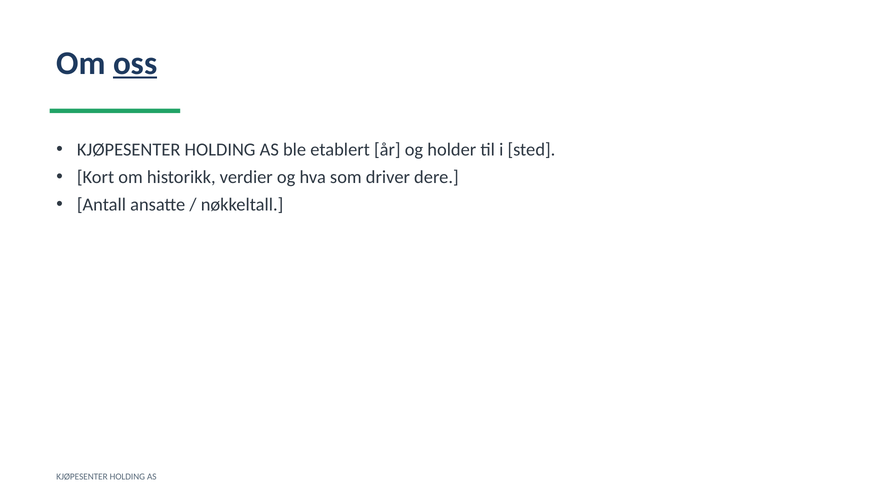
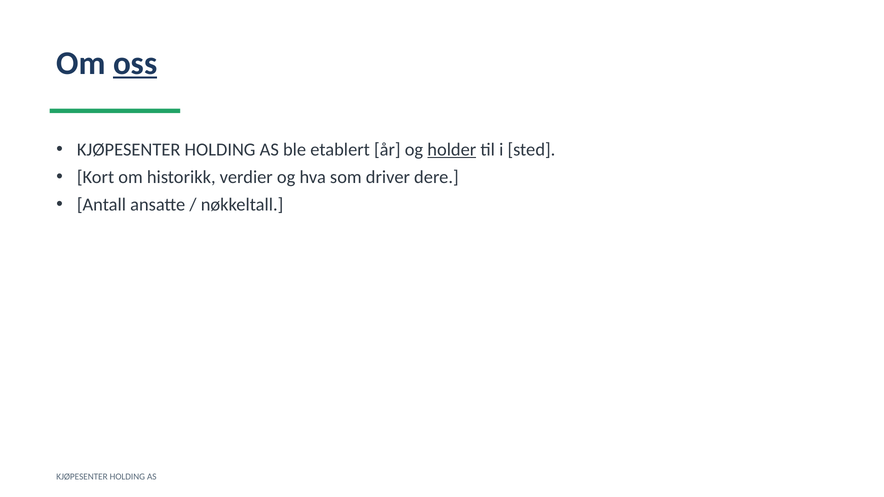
holder underline: none -> present (452, 150)
